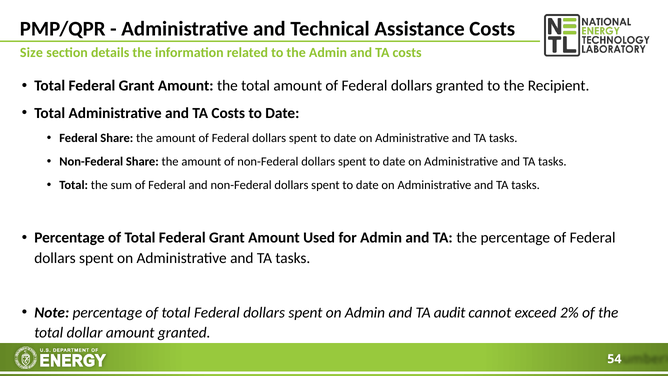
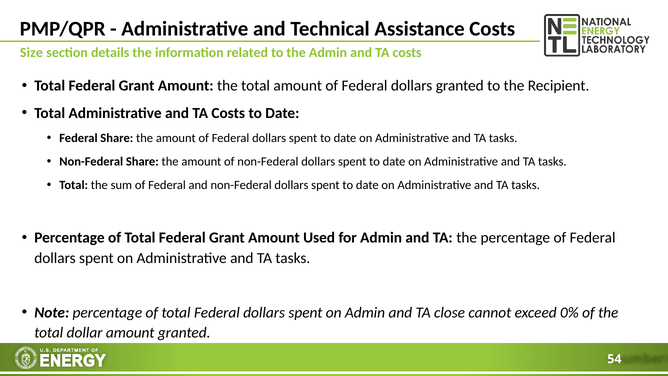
audit: audit -> close (450, 312)
2%: 2% -> 0% (569, 312)
